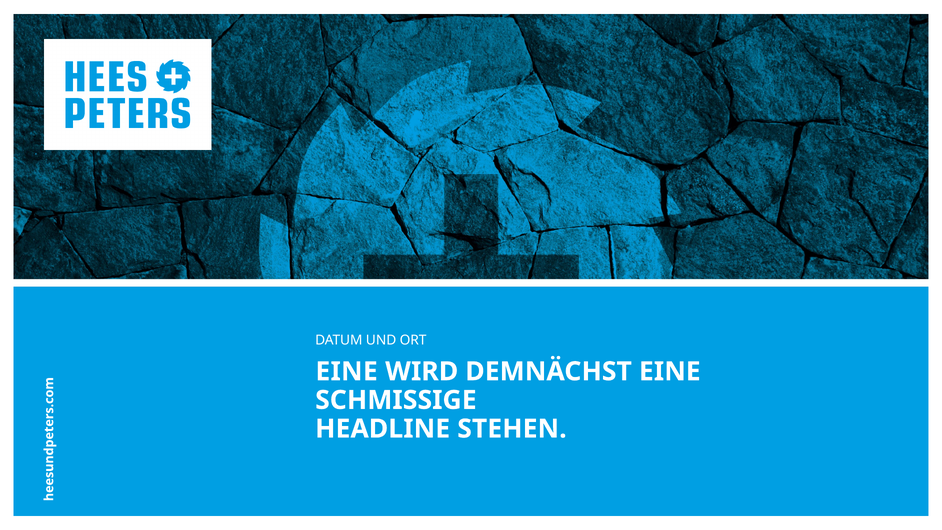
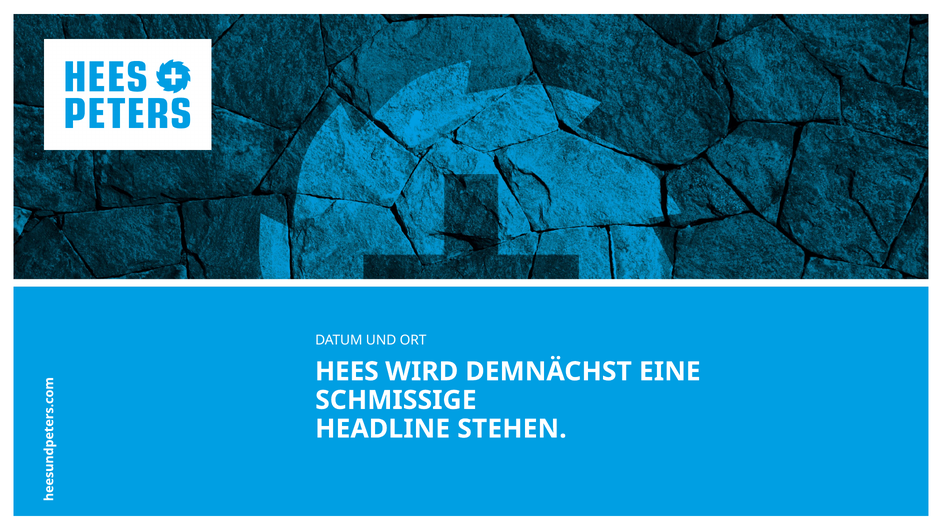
EINE: EINE -> HEES (347, 371)
